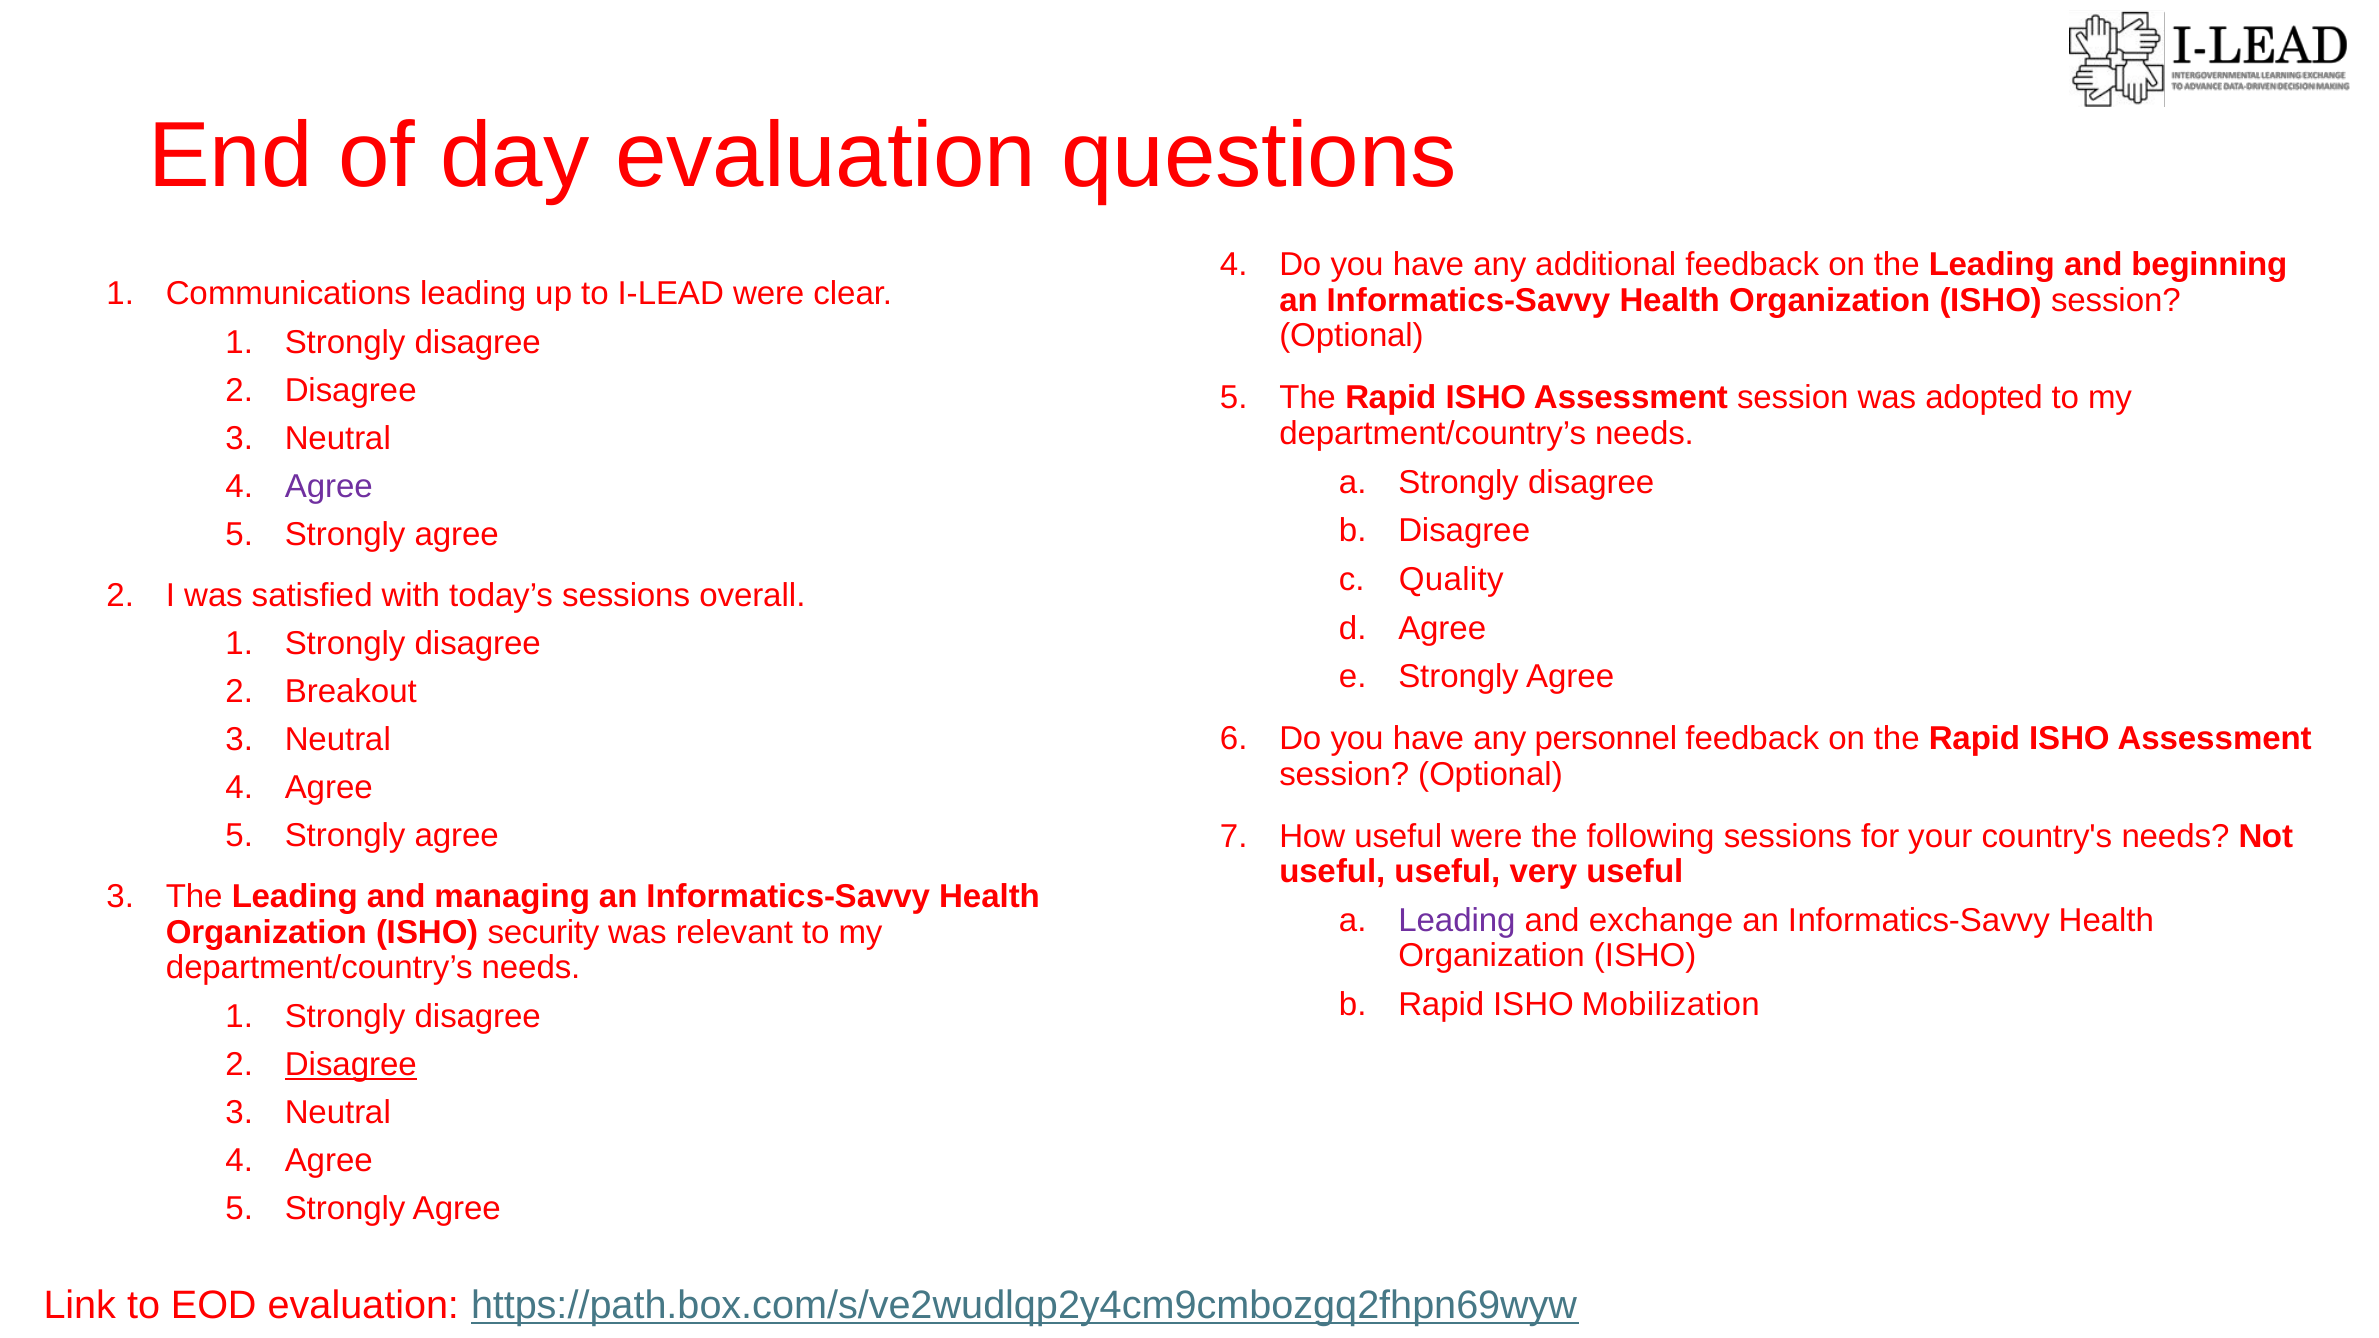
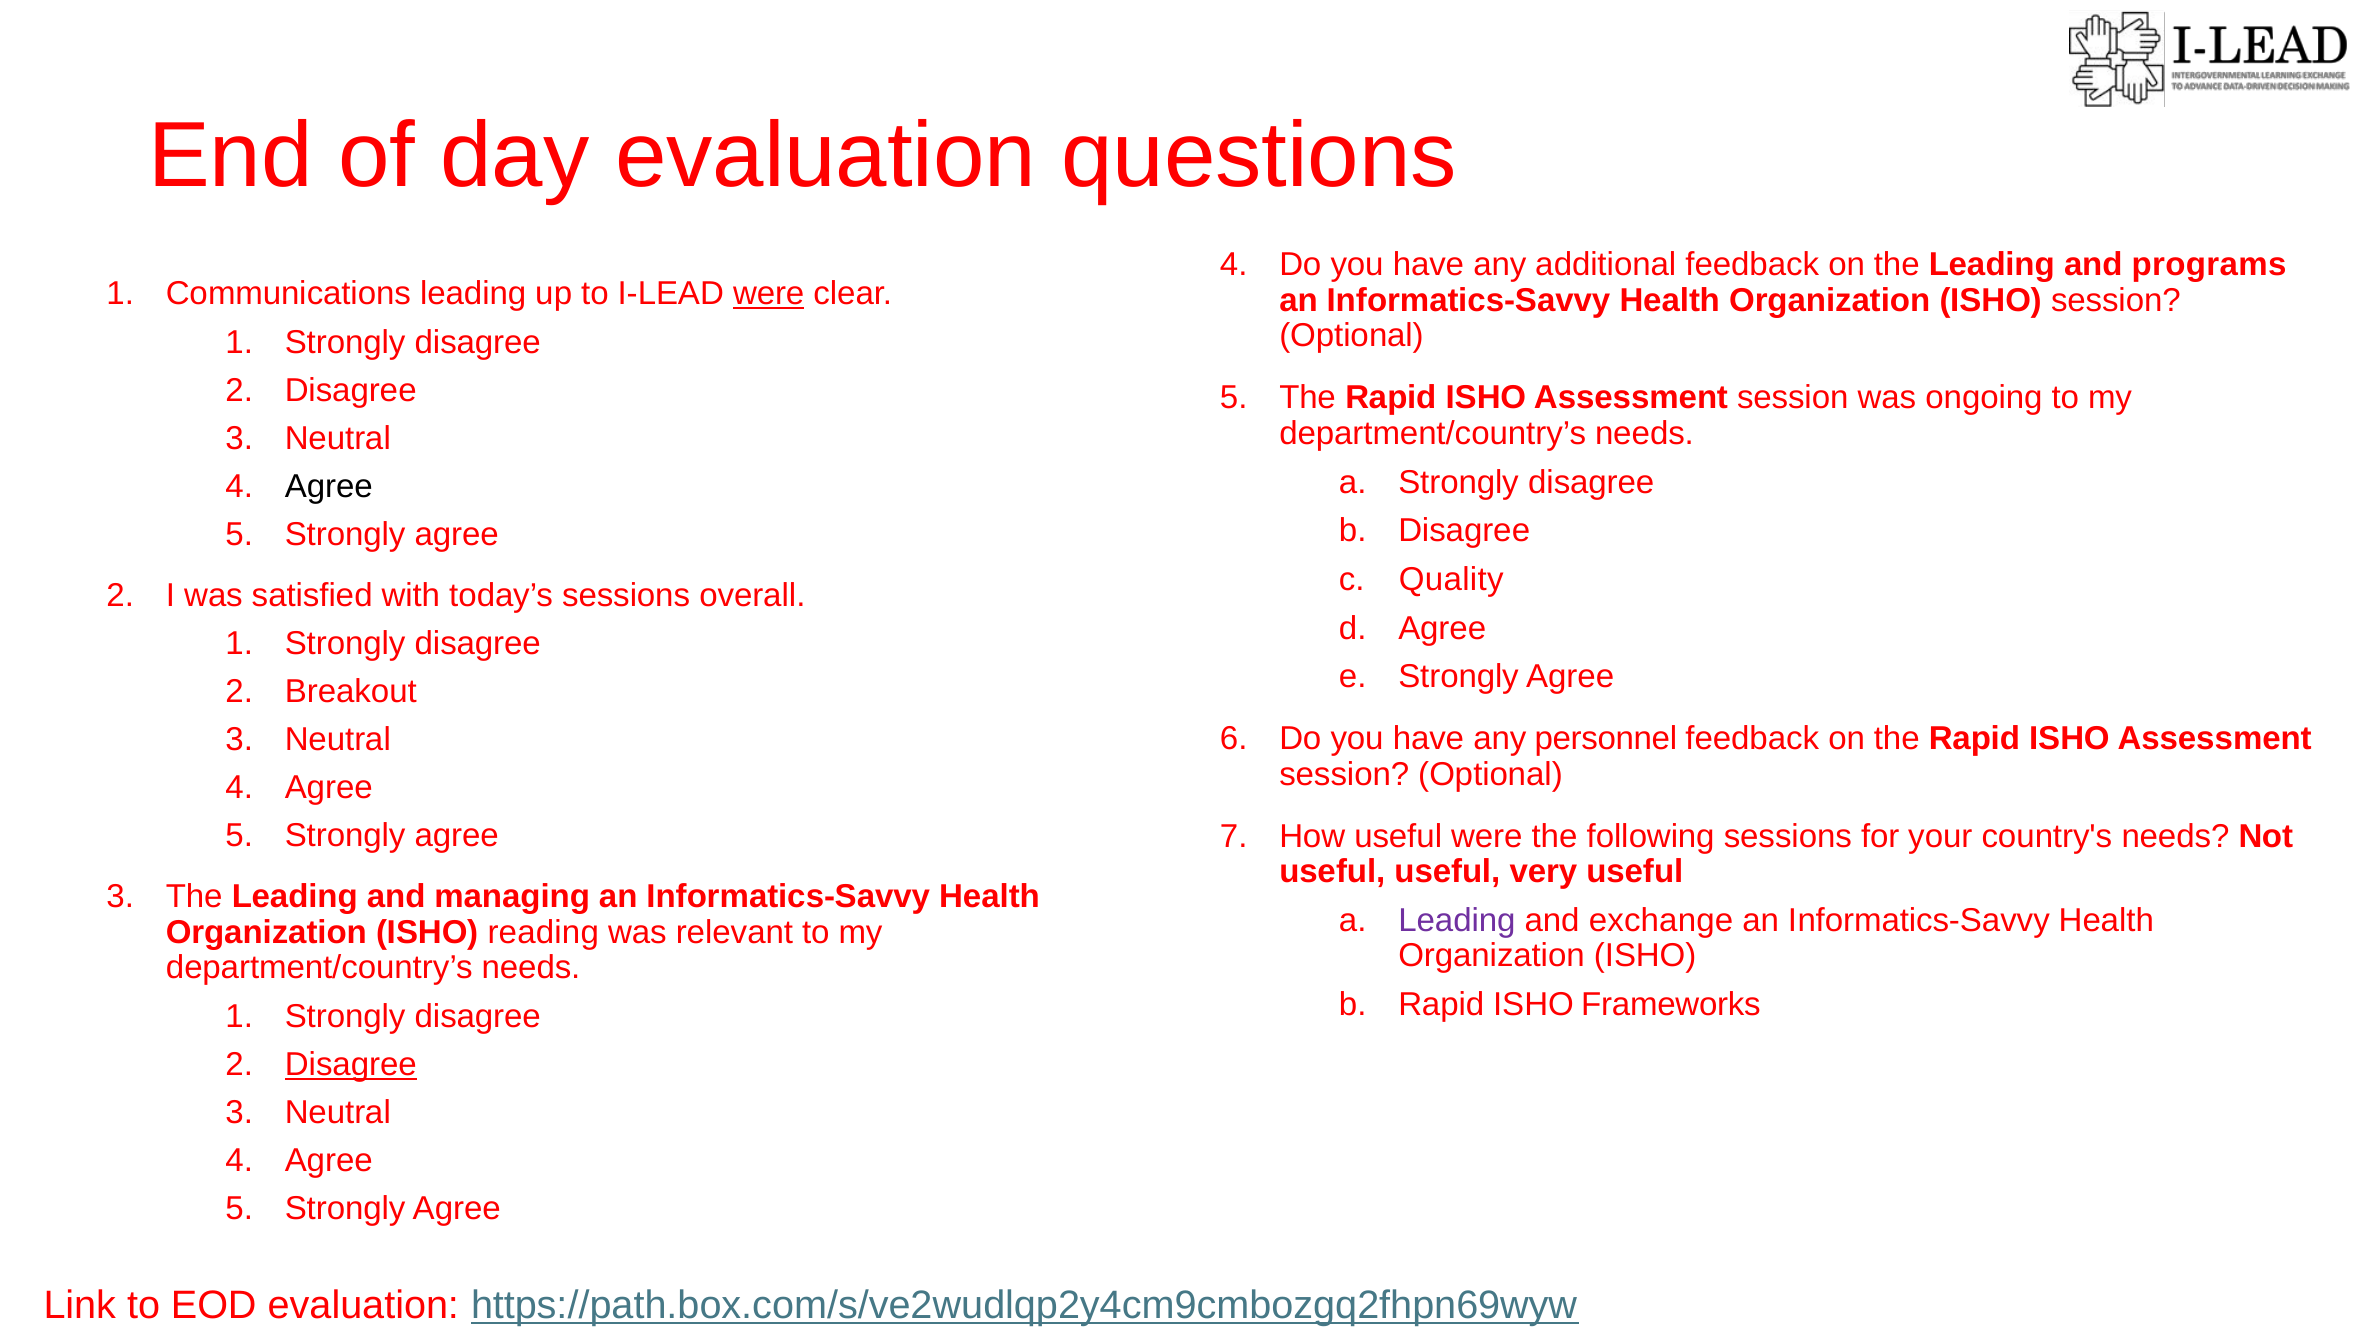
beginning: beginning -> programs (2209, 265)
were underline: none -> present (769, 294)
adopted: adopted -> ongoing (1984, 398)
Agree colour: purple -> black (329, 487)
security: security -> reading (543, 932)
Mobilization: Mobilization -> Frameworks (1671, 1005)
